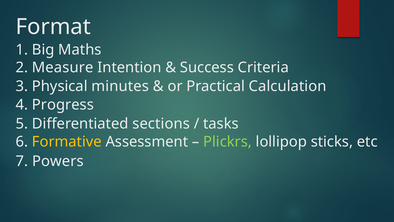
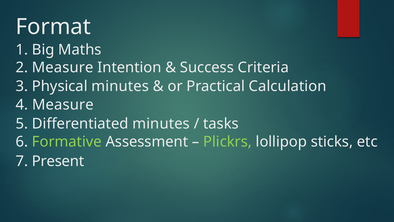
4 Progress: Progress -> Measure (63, 105)
Differentiated sections: sections -> minutes (161, 123)
Formative colour: yellow -> light green (67, 141)
Powers: Powers -> Present (58, 161)
